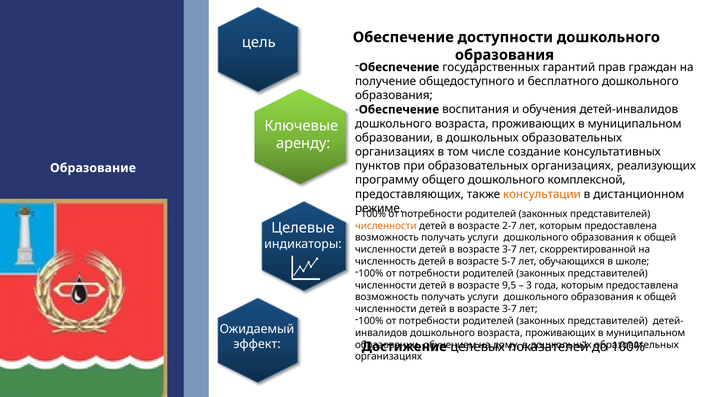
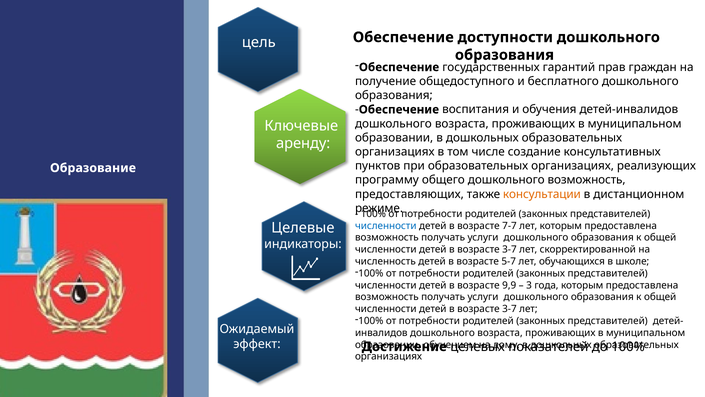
дошкольного комплексной: комплексной -> возможность (587, 180)
численности colour: orange -> blue (386, 226)
2-7: 2-7 -> 7-7 (509, 226)
9,5: 9,5 -> 9,9 (509, 285)
